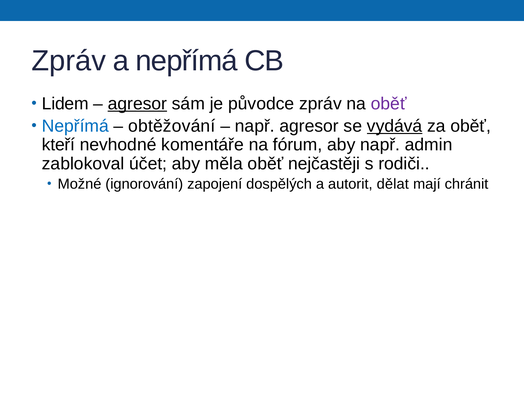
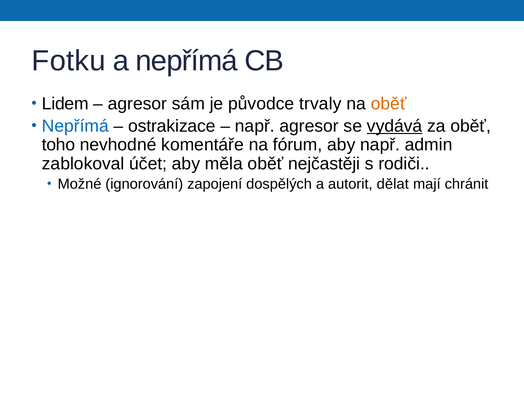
Zpráv: Zpráv -> Fotku (69, 61)
agresor underline: present -> none (137, 104)
původce zpráv: zpráv -> trvaly (320, 104)
oběť colour: purple -> orange (389, 104)
obtěžování: obtěžování -> ostrakizace (172, 126)
kteří: kteří -> toho (58, 145)
